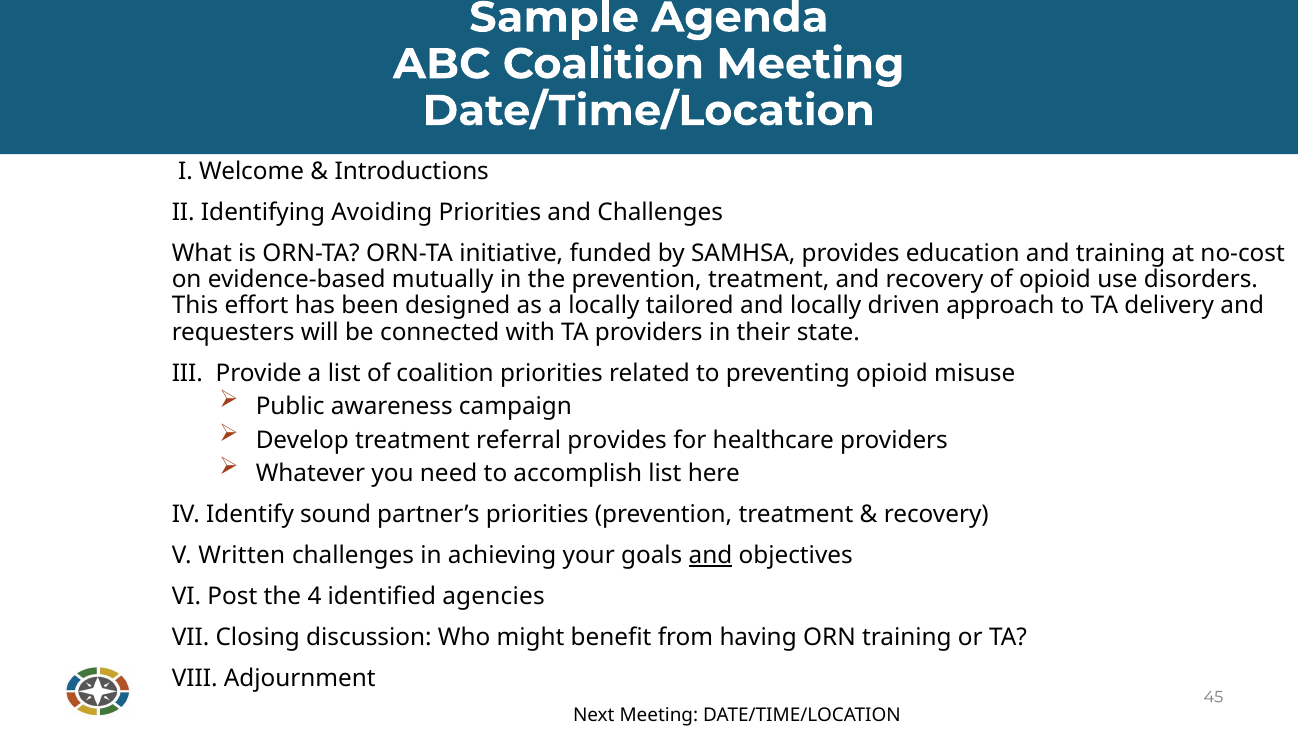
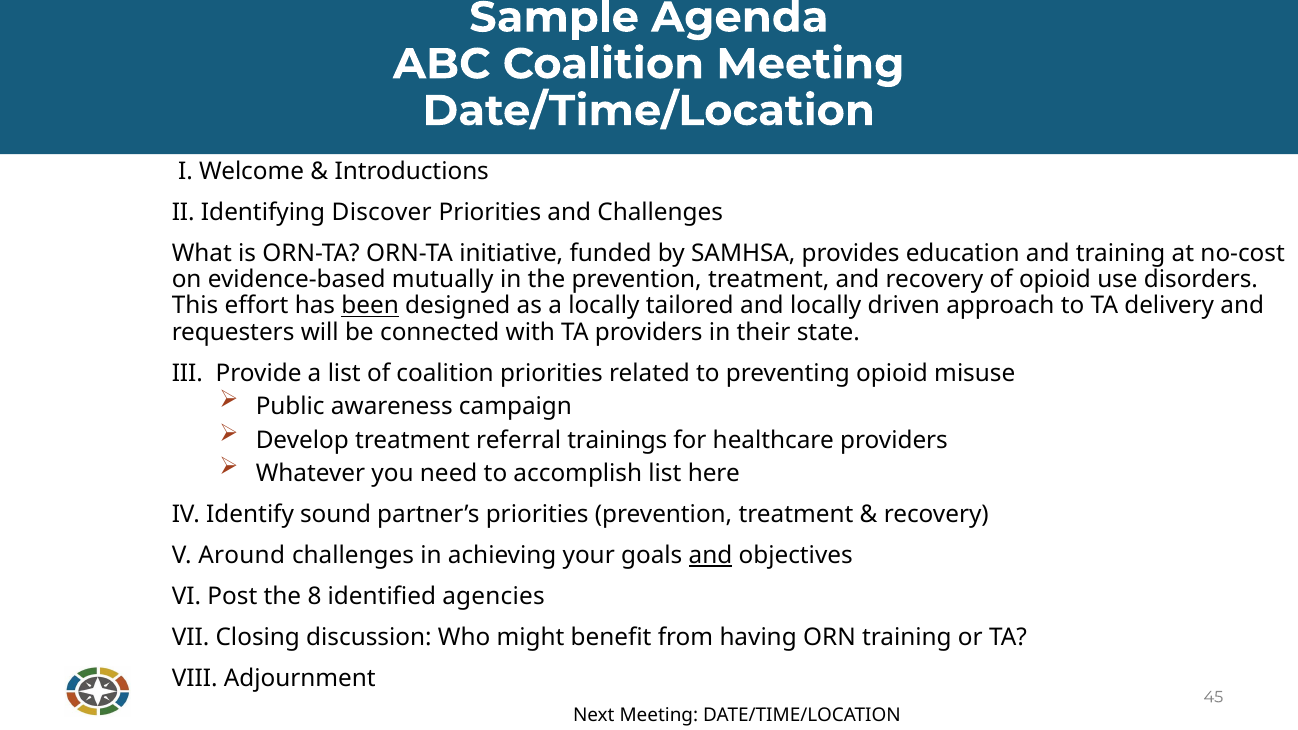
Avoiding: Avoiding -> Discover (382, 212)
been underline: none -> present (370, 306)
referral provides: provides -> trainings (617, 440)
Written: Written -> Around (242, 556)
4: 4 -> 8 (315, 596)
